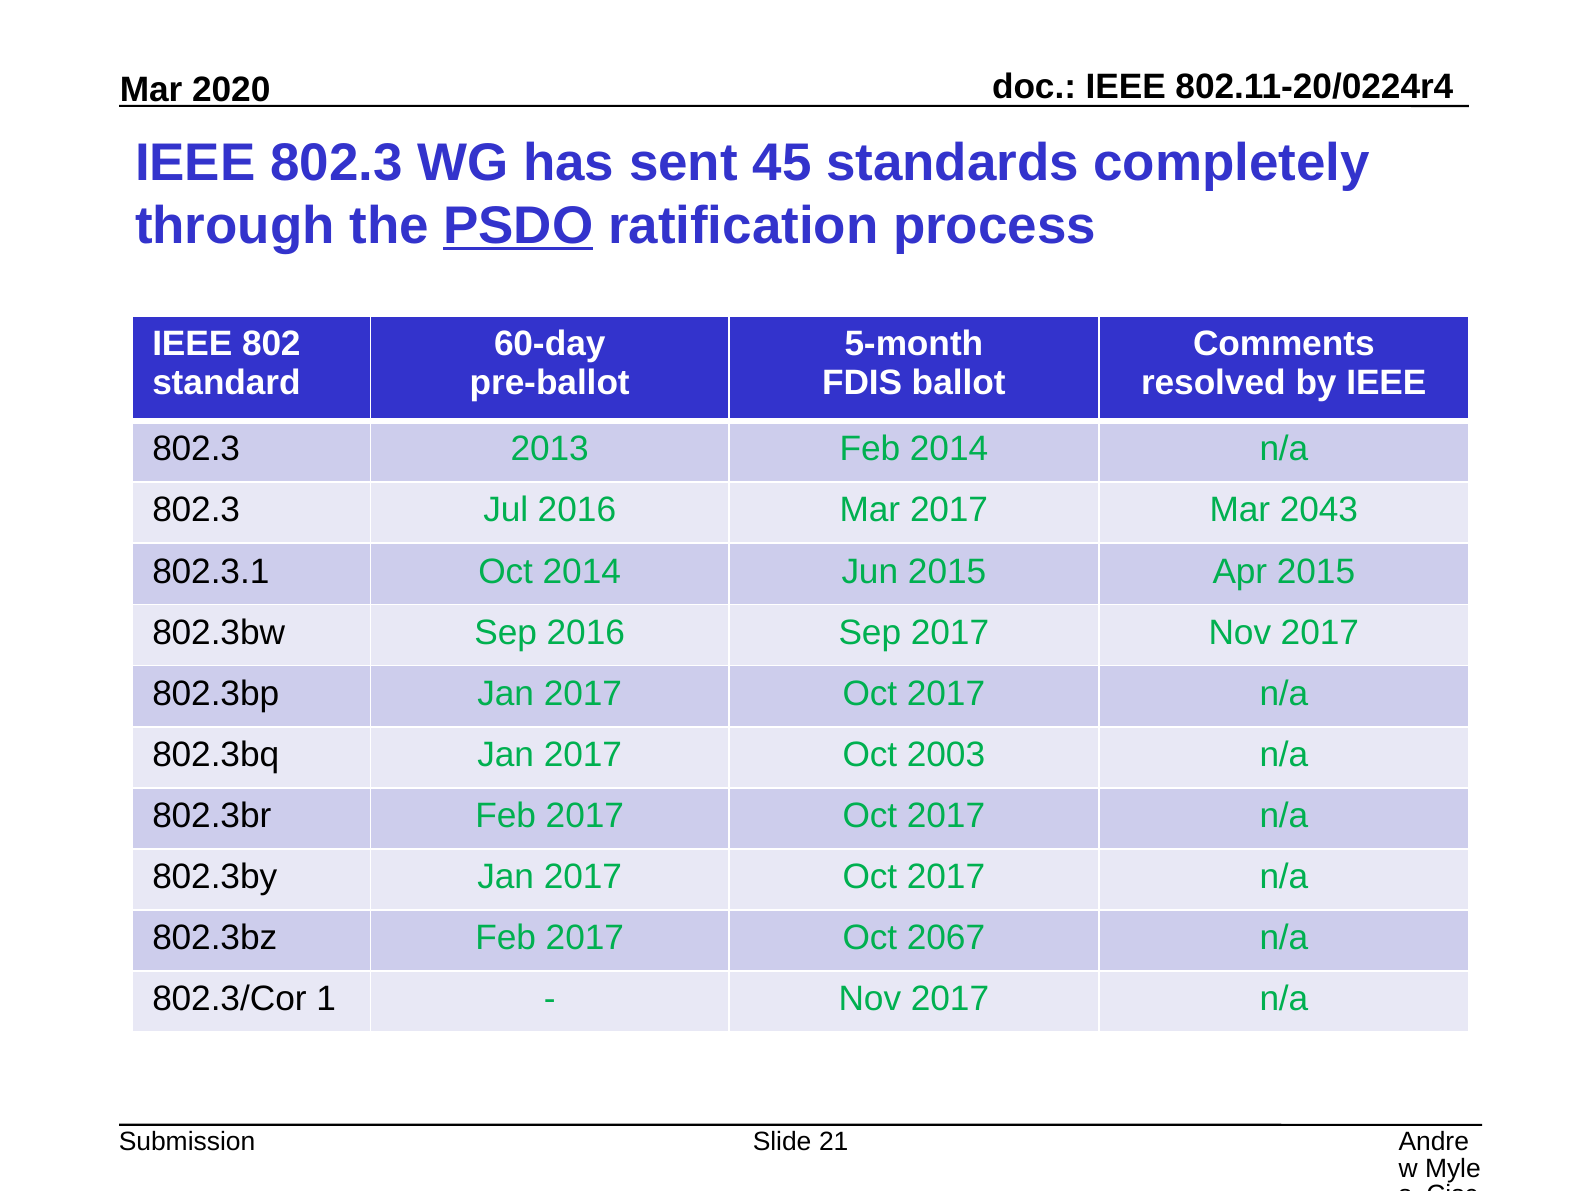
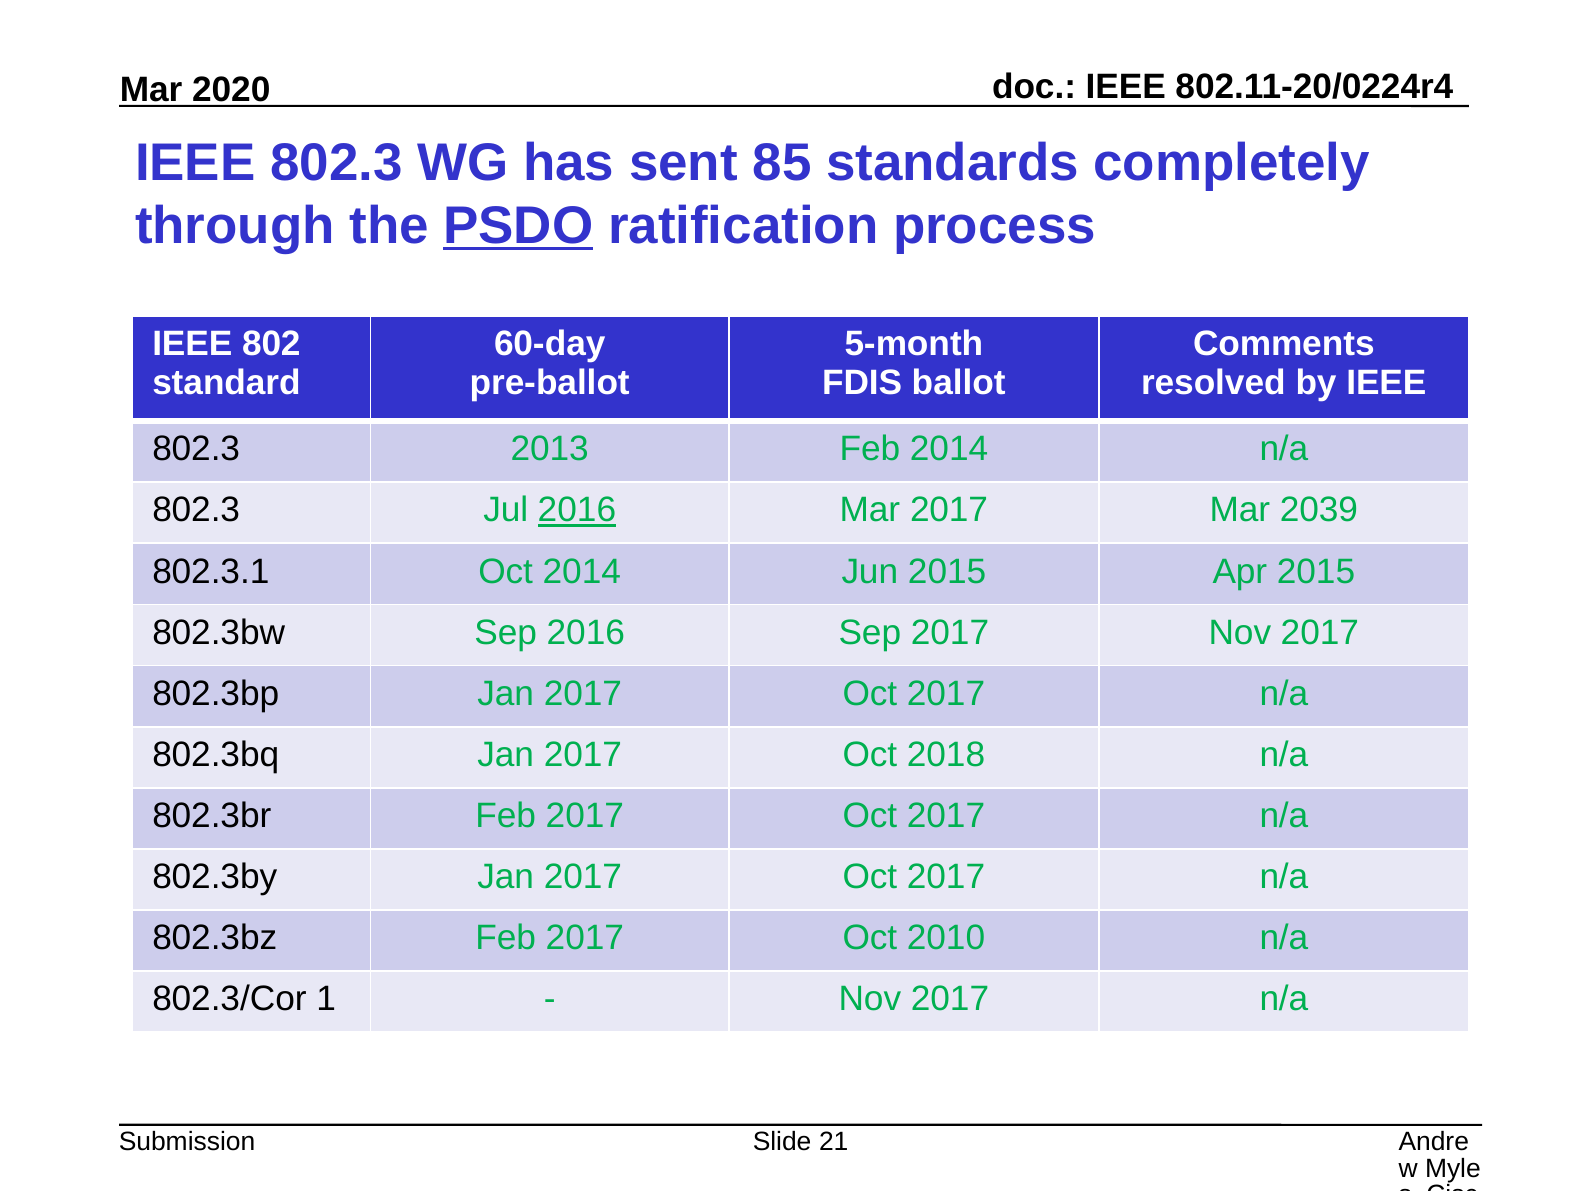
45: 45 -> 85 (782, 163)
2016 underline: none -> present (577, 510)
2043: 2043 -> 2039 (1319, 510)
2003: 2003 -> 2018 (946, 755)
2067: 2067 -> 2010 (946, 938)
